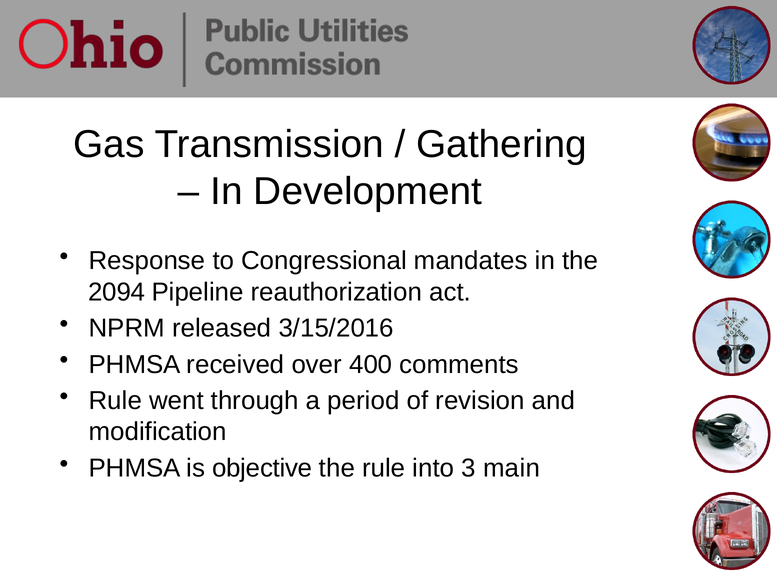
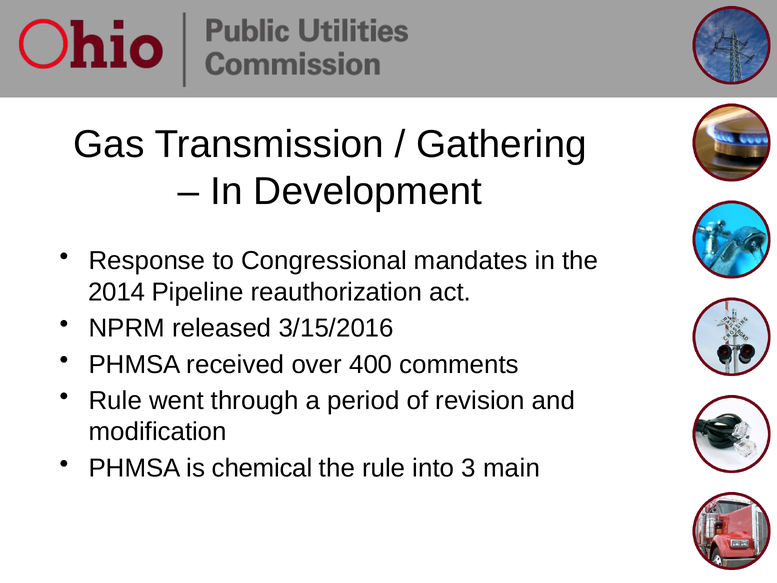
2094: 2094 -> 2014 (117, 292)
objective: objective -> chemical (262, 468)
